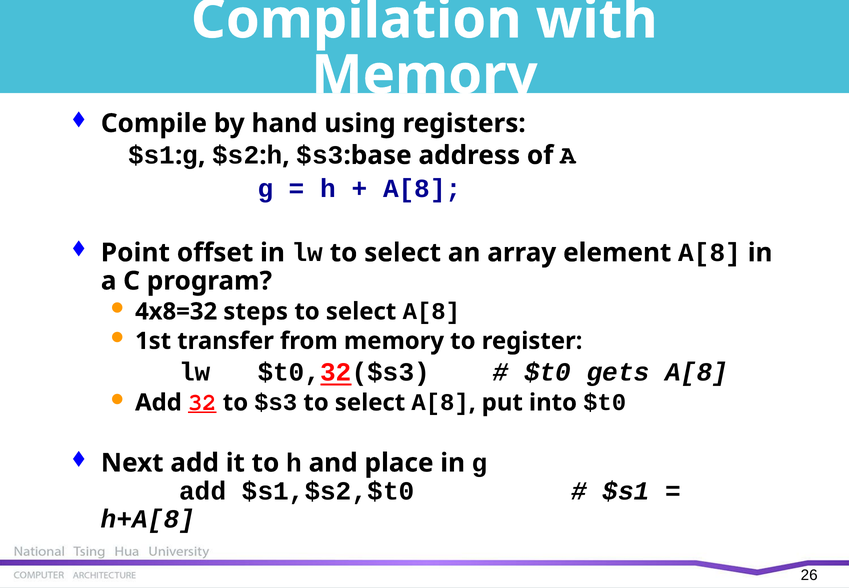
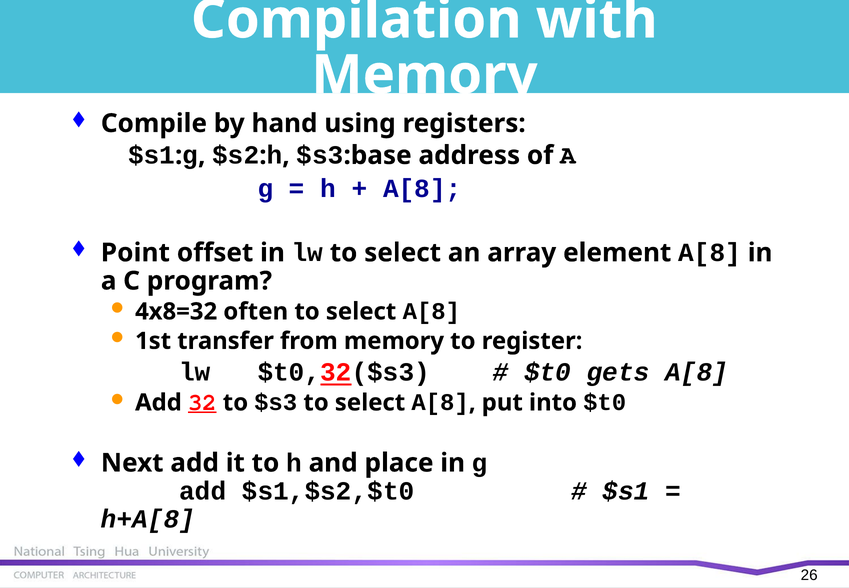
steps: steps -> often (256, 311)
